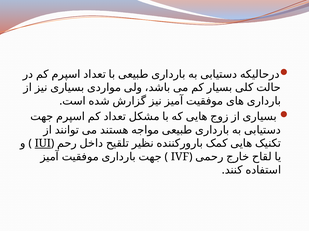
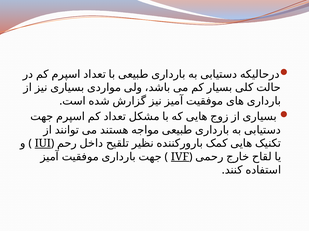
IVF underline: none -> present (180, 157)
